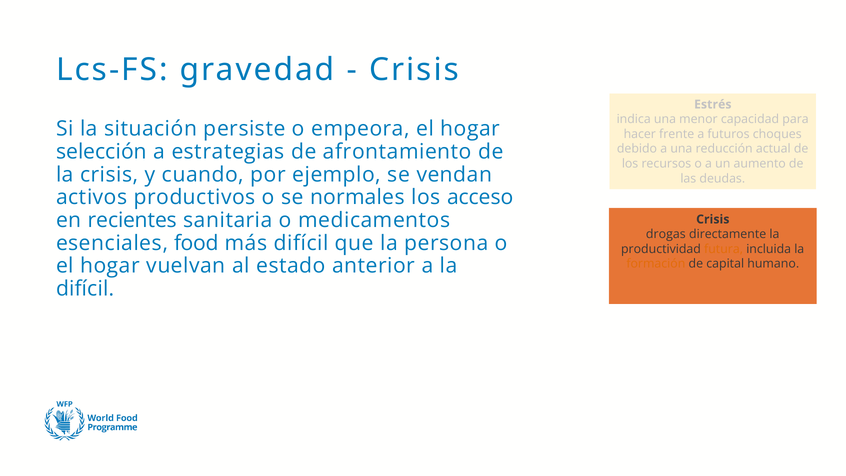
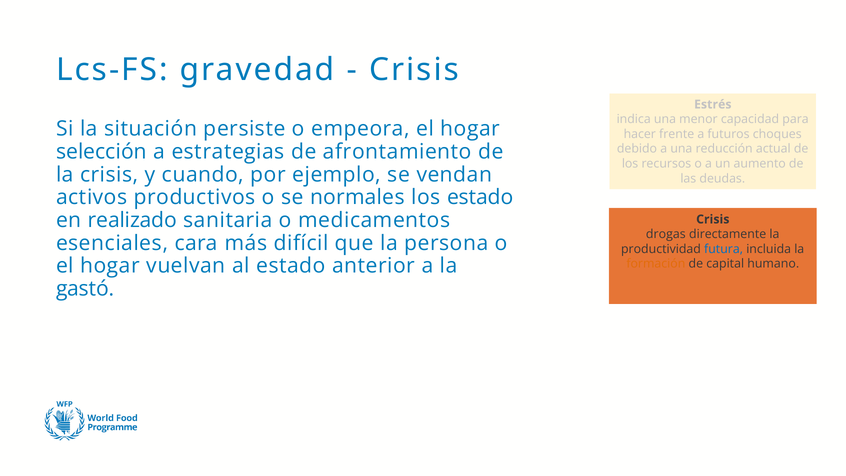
los acceso: acceso -> estado (480, 197)
recientes: recientes -> realizado (132, 220)
food: food -> cara (196, 243)
futura colour: orange -> blue (724, 249)
difícil: difícil -> gastó (85, 289)
